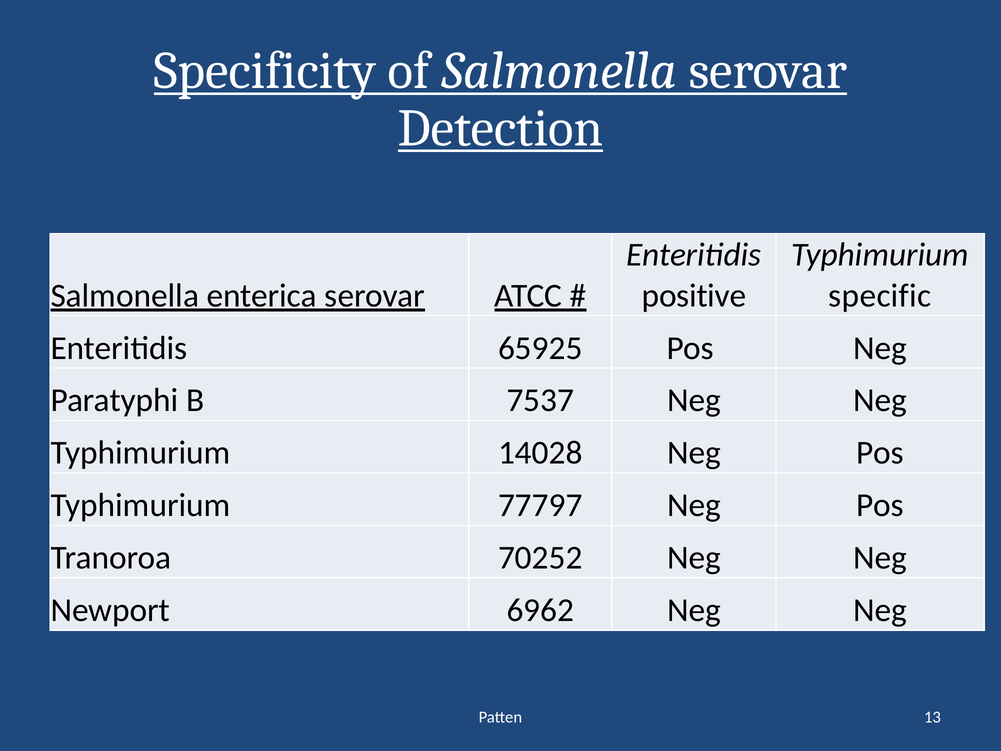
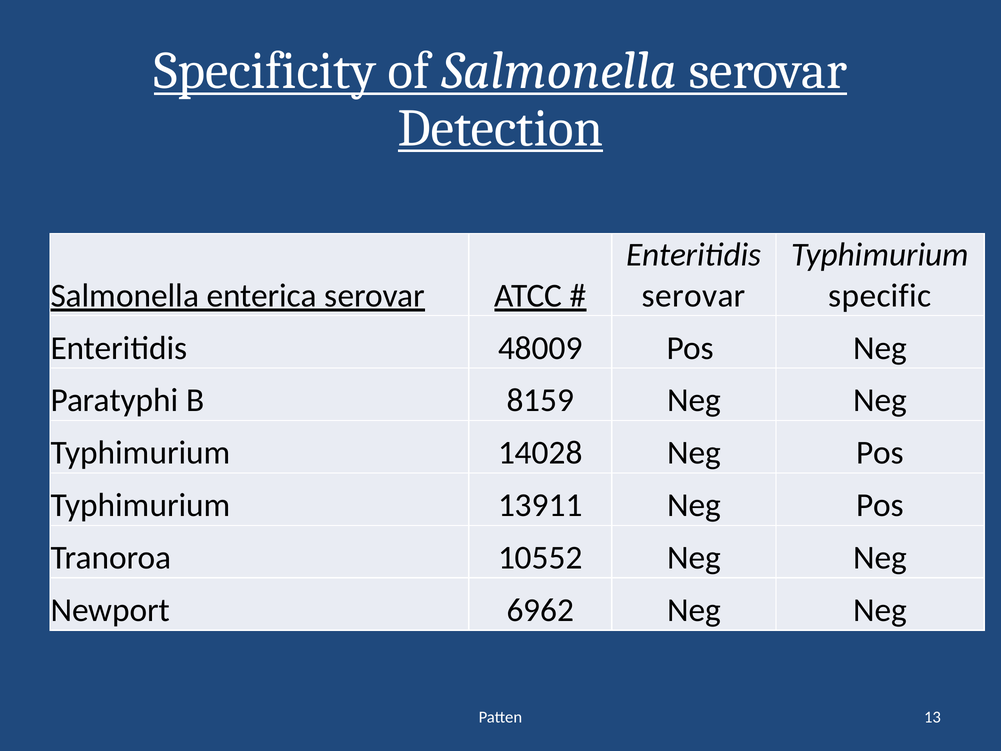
positive: positive -> serovar (694, 296)
65925: 65925 -> 48009 (540, 348)
7537: 7537 -> 8159 (540, 400)
77797: 77797 -> 13911 (540, 505)
70252: 70252 -> 10552 (540, 558)
